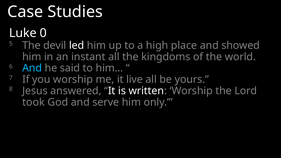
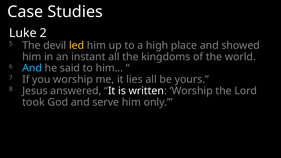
0: 0 -> 2 (43, 33)
led colour: white -> yellow (77, 45)
live: live -> lies (134, 80)
